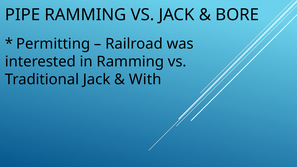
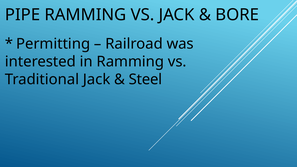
With: With -> Steel (145, 79)
